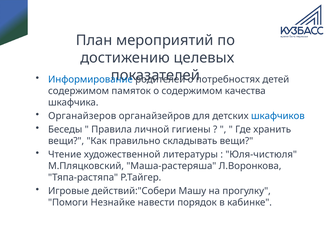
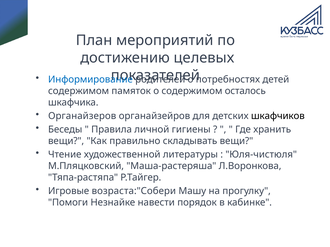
качества: качества -> осталось (245, 91)
шкафчиков colour: blue -> black (278, 116)
действий:"Собери: действий:"Собери -> возраста:"Собери (134, 191)
